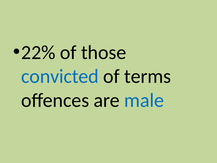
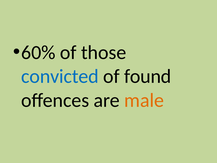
22%: 22% -> 60% (38, 52)
terms: terms -> found (148, 76)
male colour: blue -> orange (144, 100)
